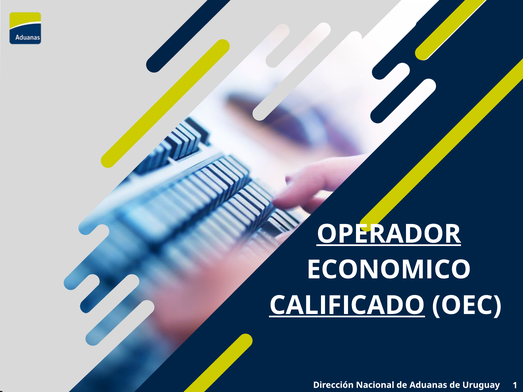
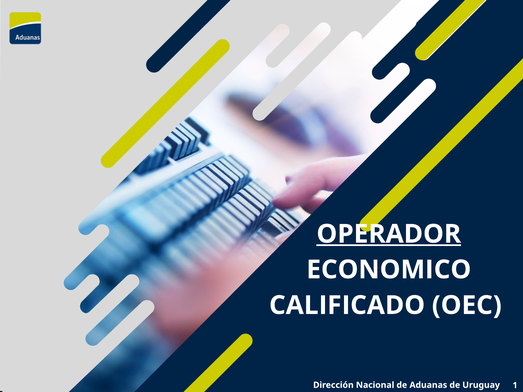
CALIFICADO underline: present -> none (347, 306)
